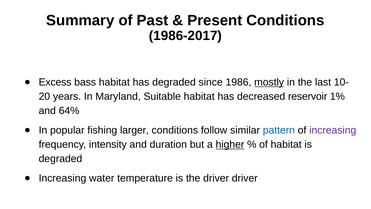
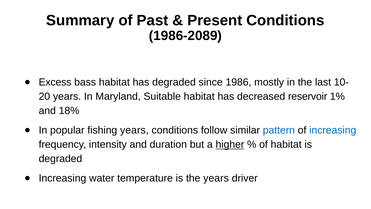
1986-2017: 1986-2017 -> 1986-2089 (185, 36)
mostly underline: present -> none (269, 82)
64%: 64% -> 18% (69, 111)
fishing larger: larger -> years (134, 130)
increasing colour: purple -> blue (333, 130)
the driver: driver -> years (216, 178)
